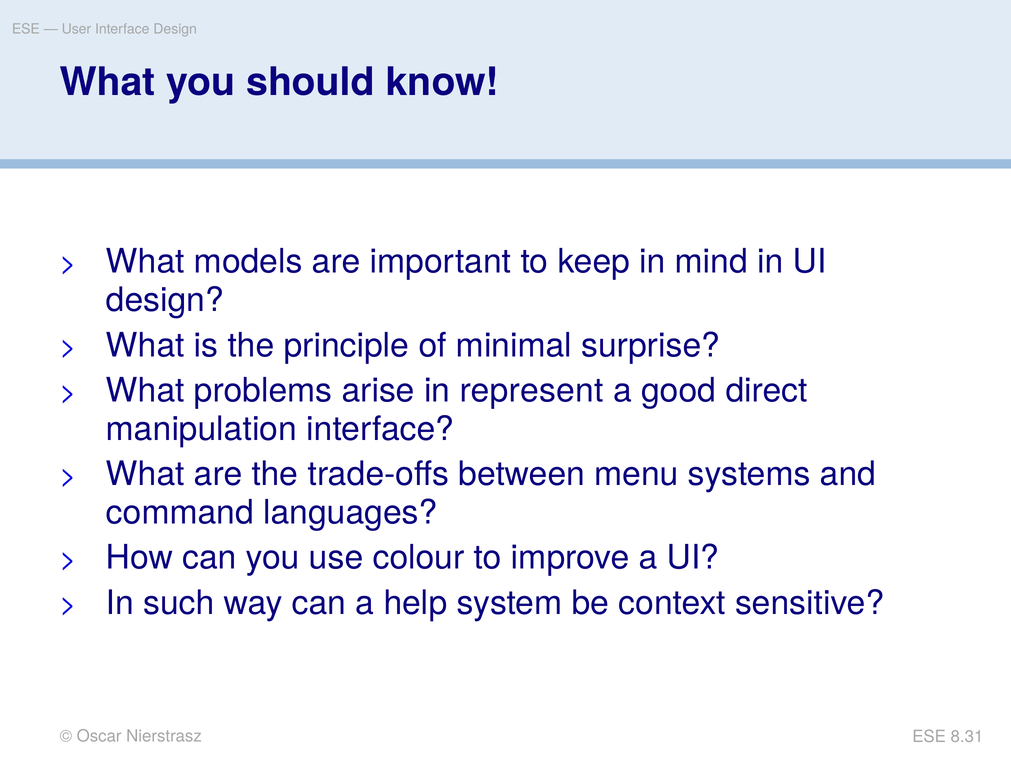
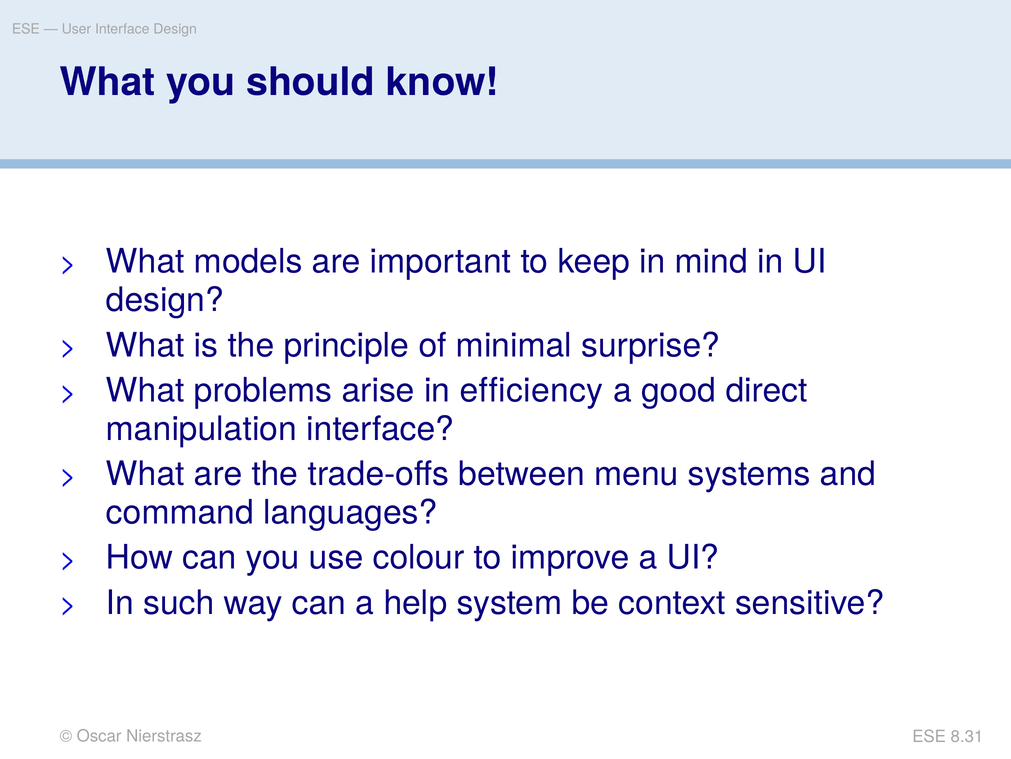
represent: represent -> efficiency (532, 390)
